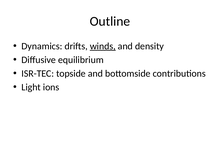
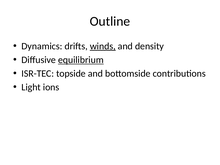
equilibrium underline: none -> present (81, 60)
